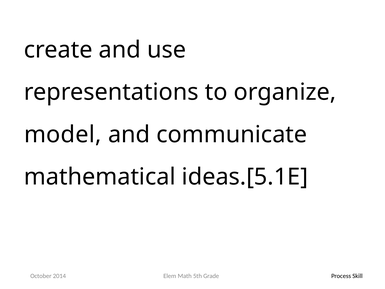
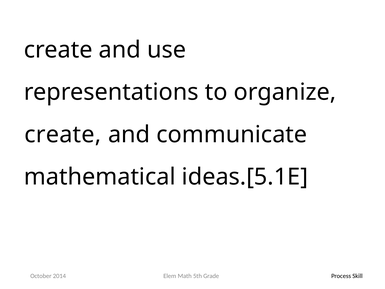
model: model -> create (63, 134)
